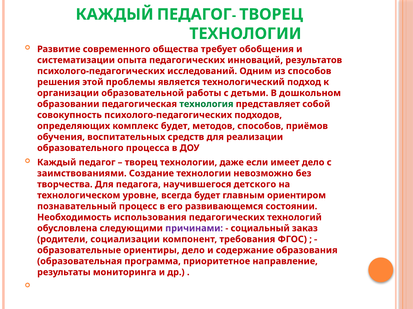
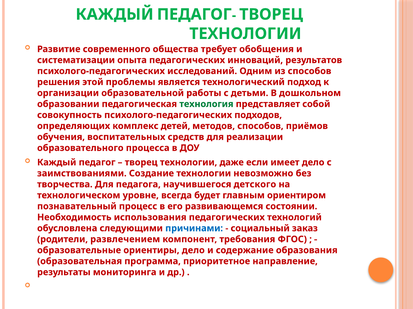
комплекс будет: будет -> детей (175, 126)
причинами colour: purple -> blue (194, 229)
социализации: социализации -> развлечением (125, 240)
